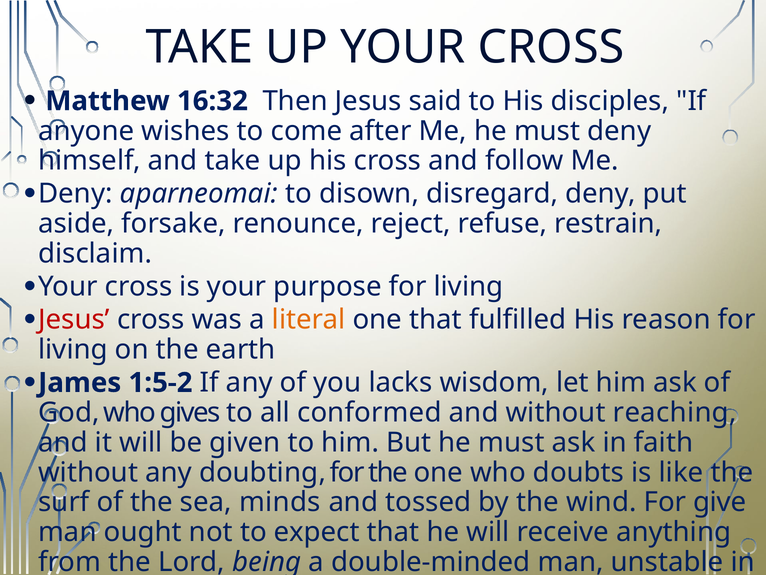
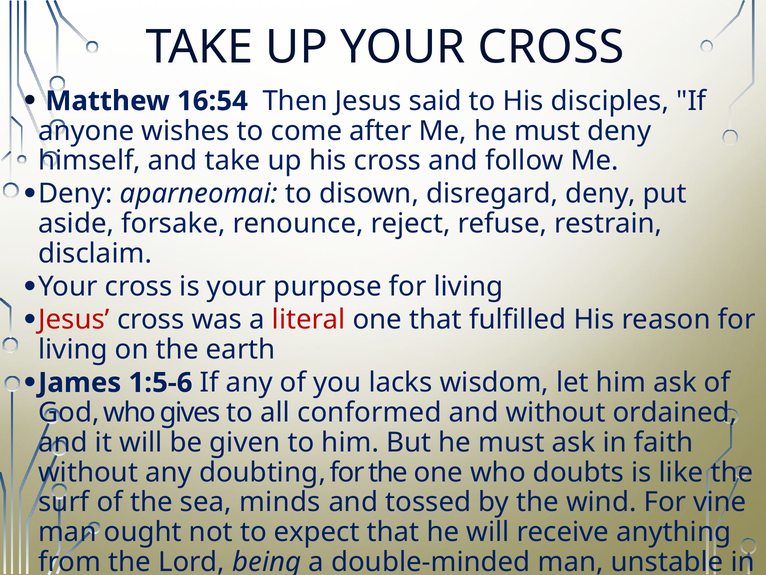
16:32: 16:32 -> 16:54 (212, 101)
literal colour: orange -> red (309, 319)
1:5-2: 1:5-2 -> 1:5-6 (160, 382)
reaching: reaching -> ordained (675, 412)
give: give -> vine (720, 502)
